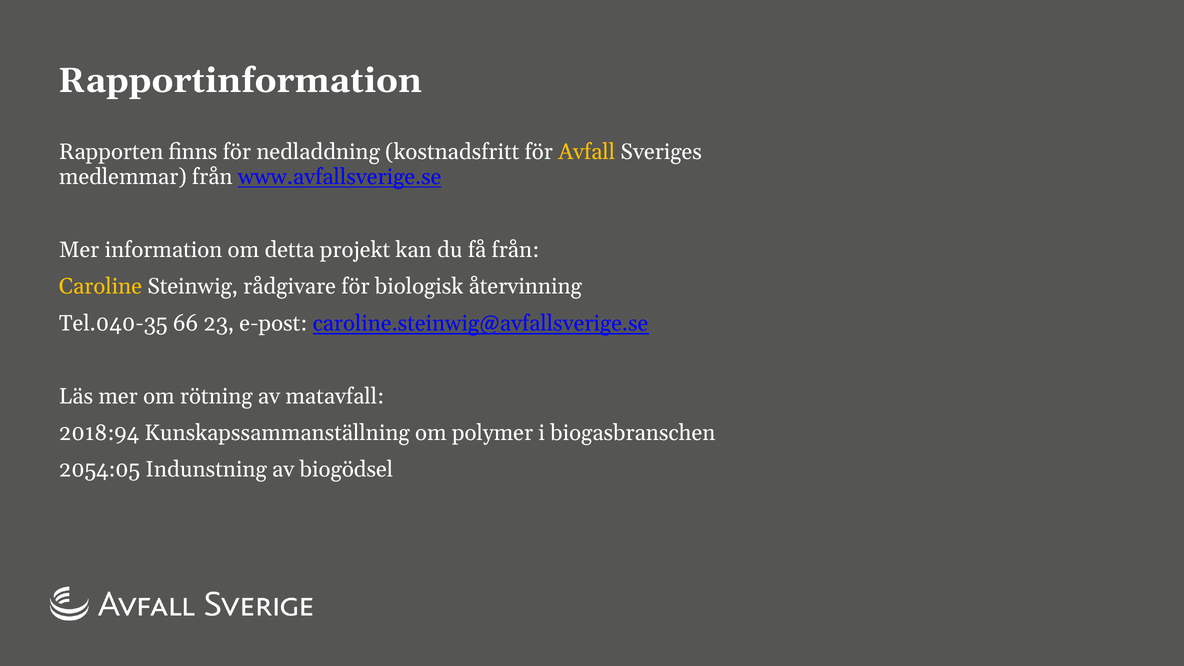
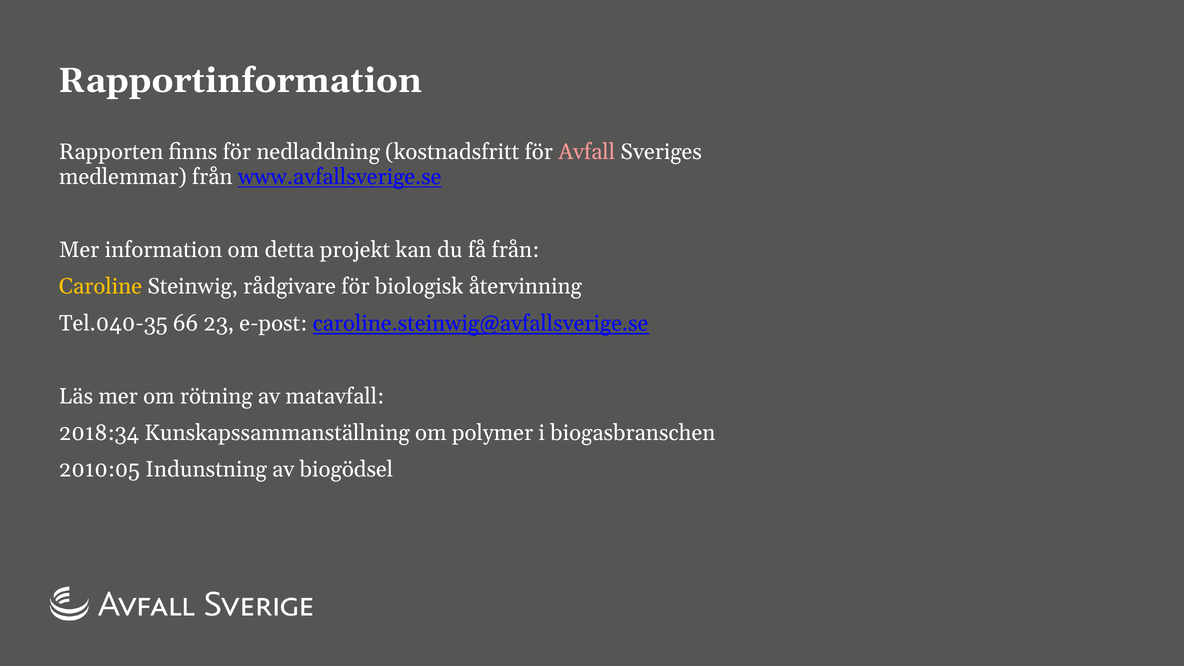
Avfall colour: yellow -> pink (587, 152)
2018:94: 2018:94 -> 2018:34 (99, 433)
2054:05: 2054:05 -> 2010:05 (99, 469)
